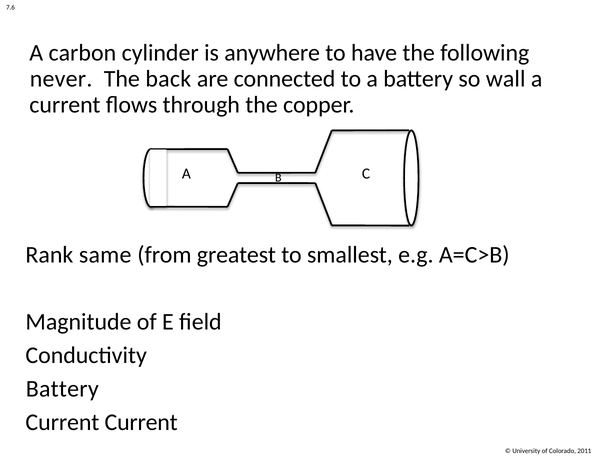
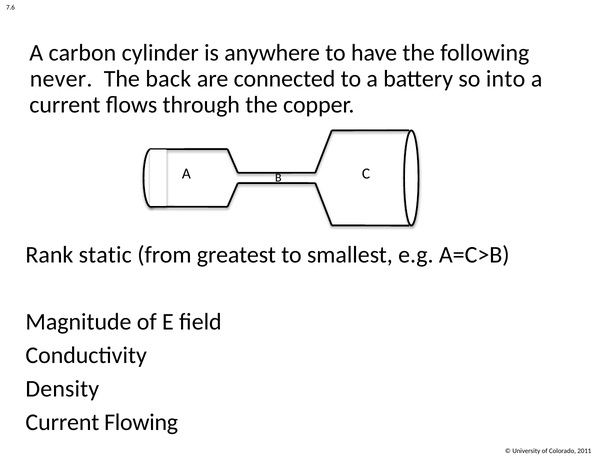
wall: wall -> into (506, 79)
same: same -> static (105, 255)
Battery: Battery -> Density (62, 389)
Current Current: Current -> Flowing (141, 422)
